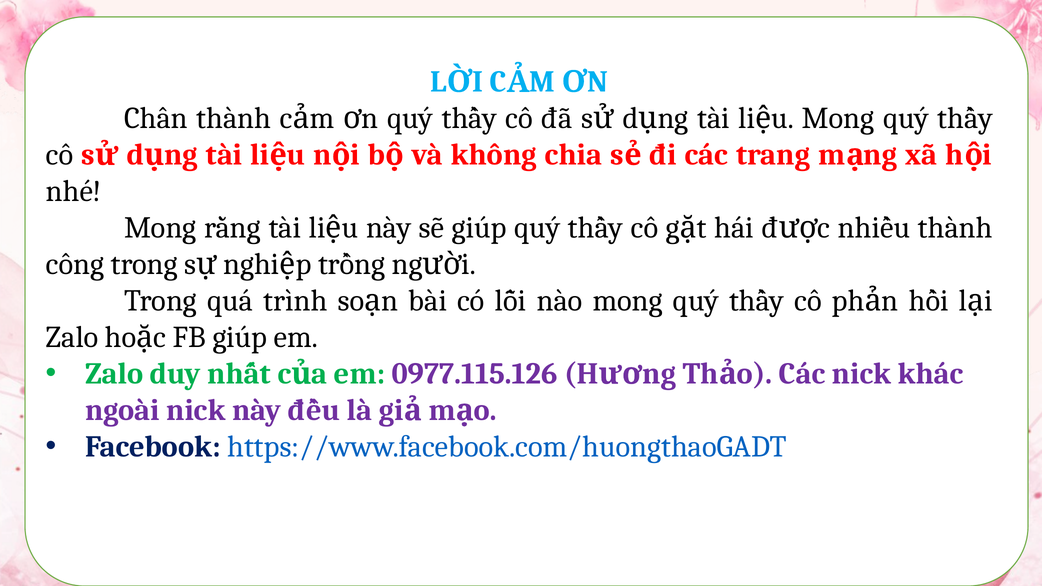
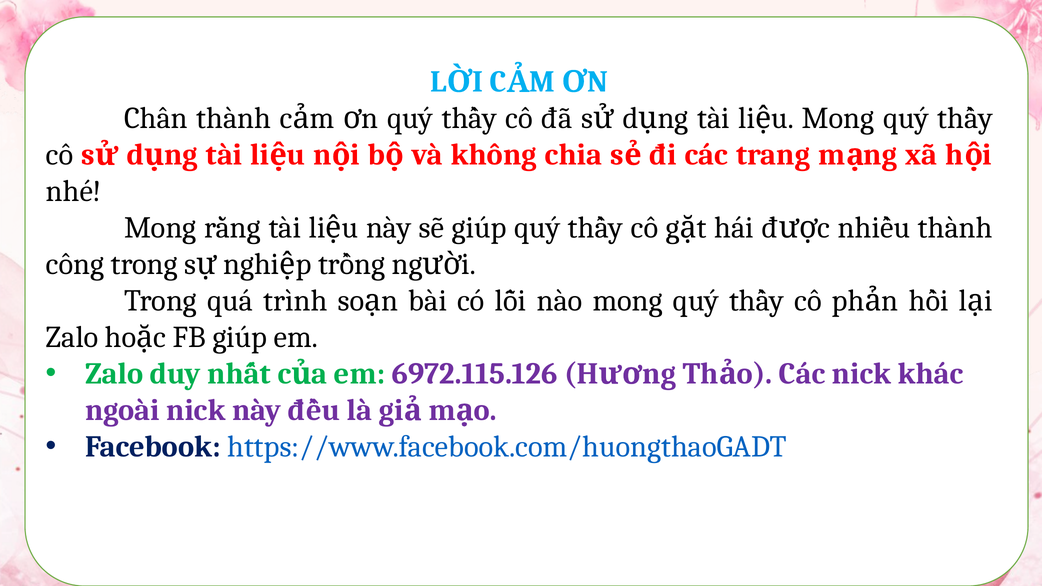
0977.115.126: 0977.115.126 -> 6972.115.126 (475, 374)
